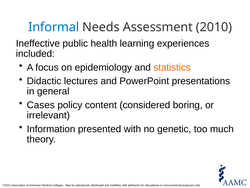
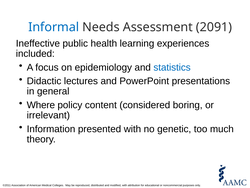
2010: 2010 -> 2091 (214, 27)
statistics colour: orange -> blue (172, 67)
Cases: Cases -> Where (41, 105)
